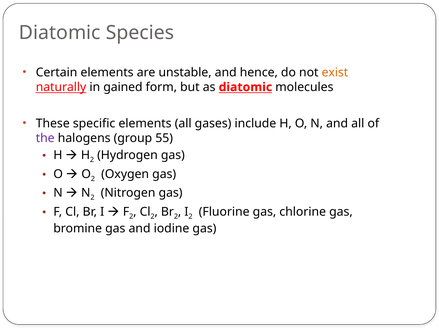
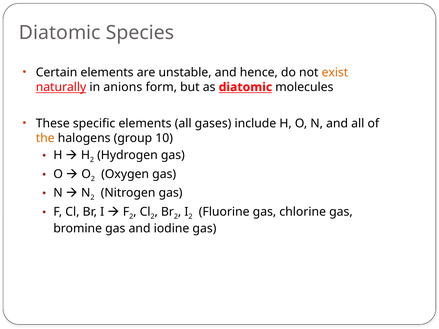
gained: gained -> anions (123, 87)
the colour: purple -> orange (45, 138)
55: 55 -> 10 (164, 138)
